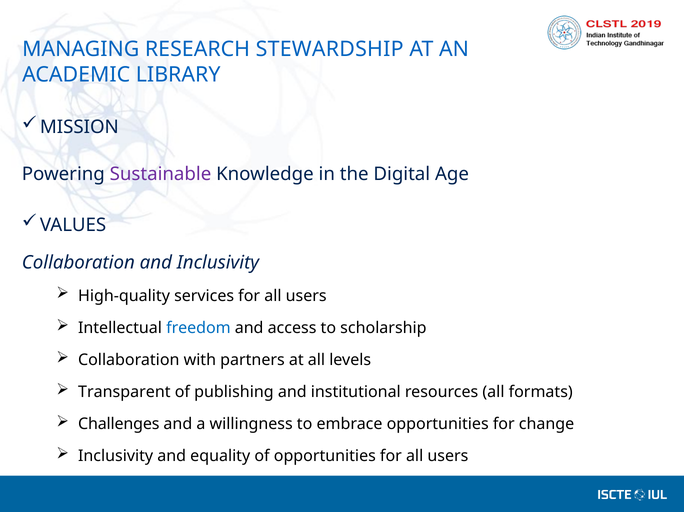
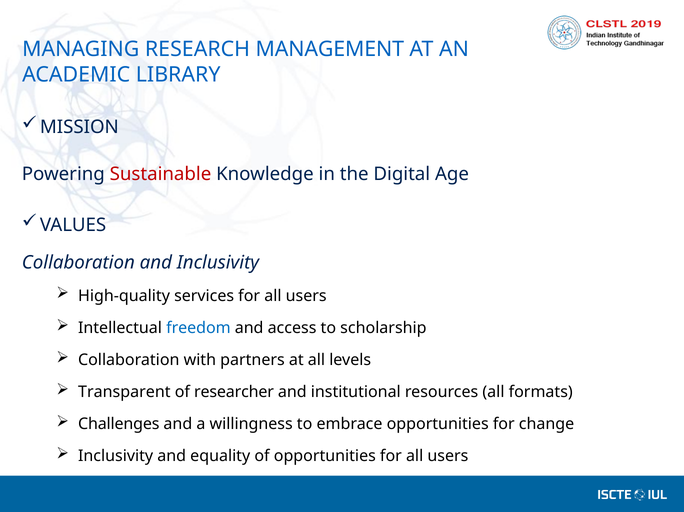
STEWARDSHIP: STEWARDSHIP -> MANAGEMENT (330, 49)
Sustainable colour: purple -> red (160, 174)
publishing: publishing -> researcher (234, 392)
